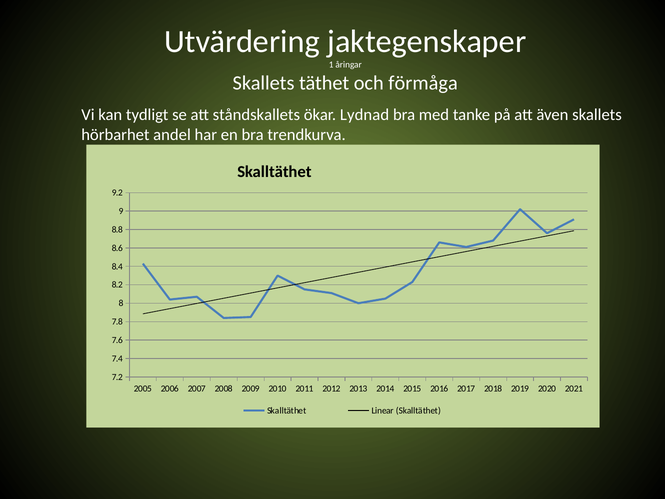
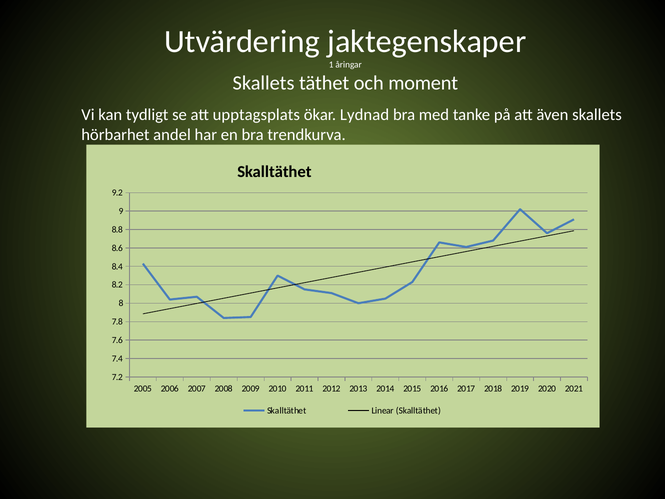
förmåga: förmåga -> moment (423, 83)
ståndskallets: ståndskallets -> upptagsplats (256, 115)
